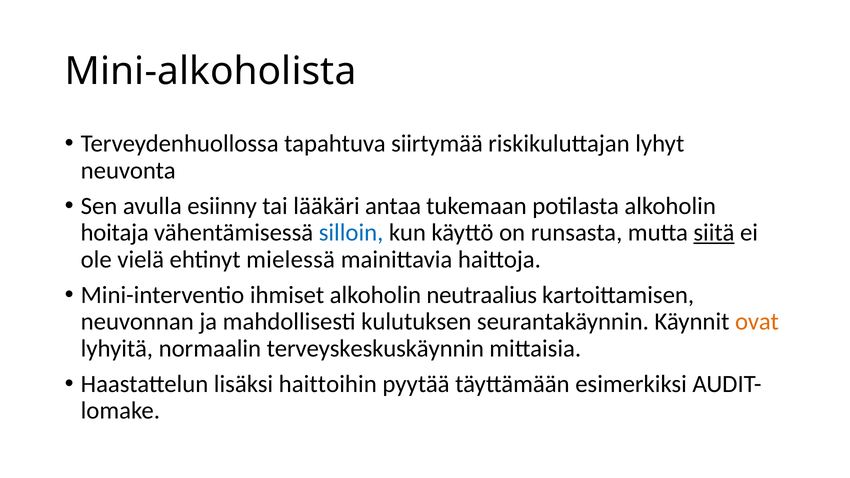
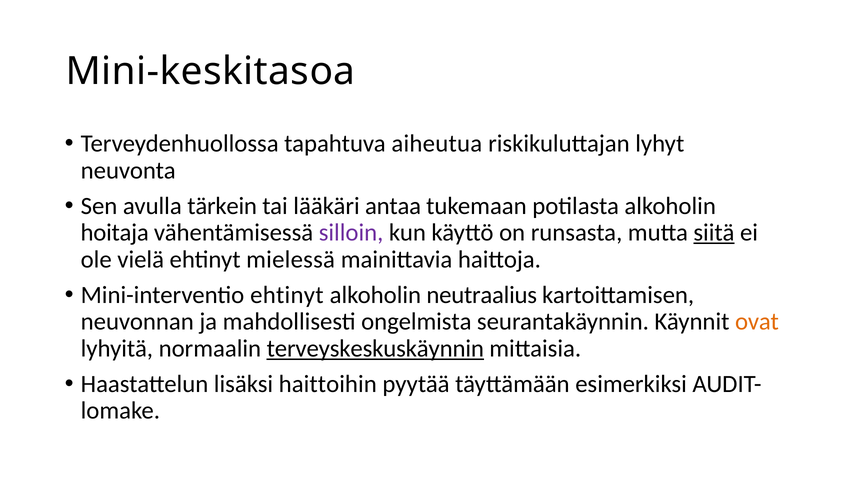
Mini-alkoholista: Mini-alkoholista -> Mini-keskitasoa (210, 71)
siirtymää: siirtymää -> aiheutua (437, 144)
esiinny: esiinny -> tärkein (222, 206)
silloin colour: blue -> purple (351, 233)
Mini-interventio ihmiset: ihmiset -> ehtinyt (287, 295)
kulutuksen: kulutuksen -> ongelmista (416, 322)
terveyskeskuskäynnin underline: none -> present (375, 348)
